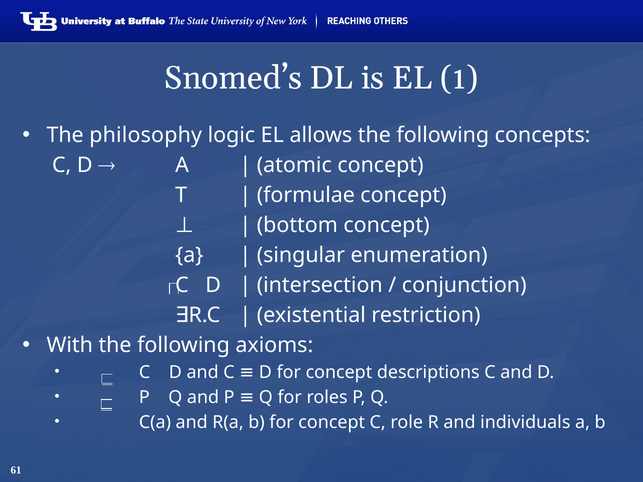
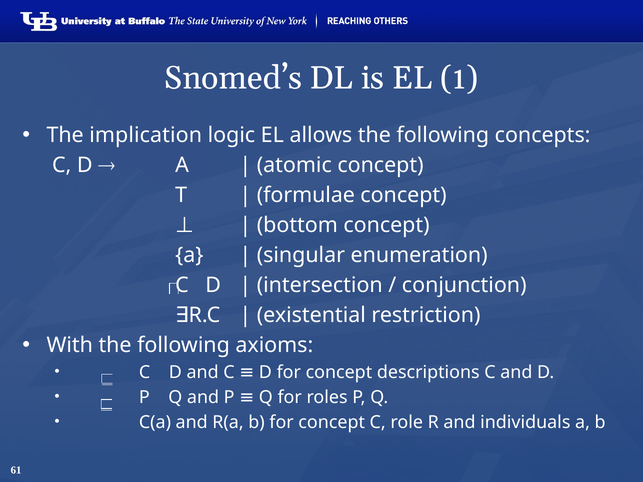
philosophy: philosophy -> implication (146, 135)
